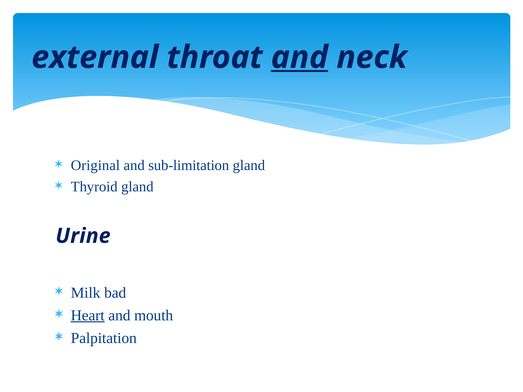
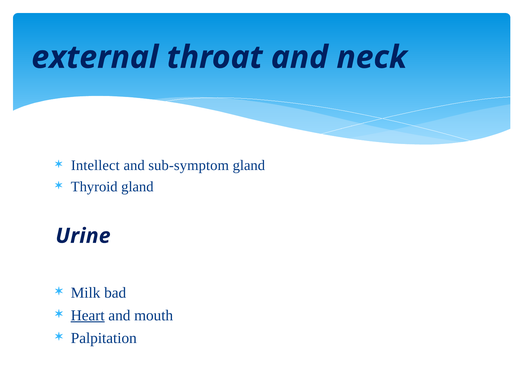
and underline: present -> none (300, 57)
Original: Original -> Intellect (95, 165)
sub-limitation: sub-limitation -> sub-symptom (189, 165)
